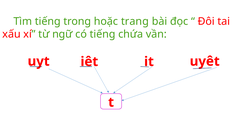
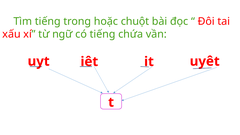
trang: trang -> chuột (135, 21)
